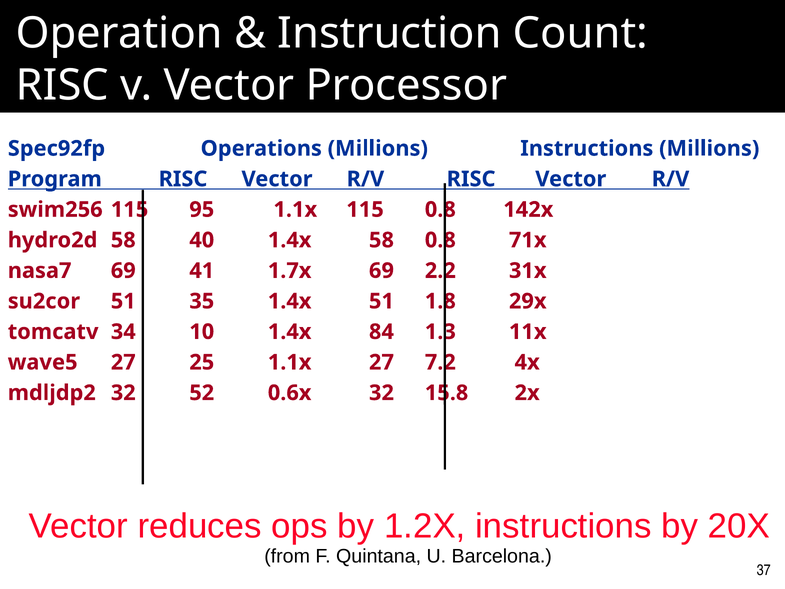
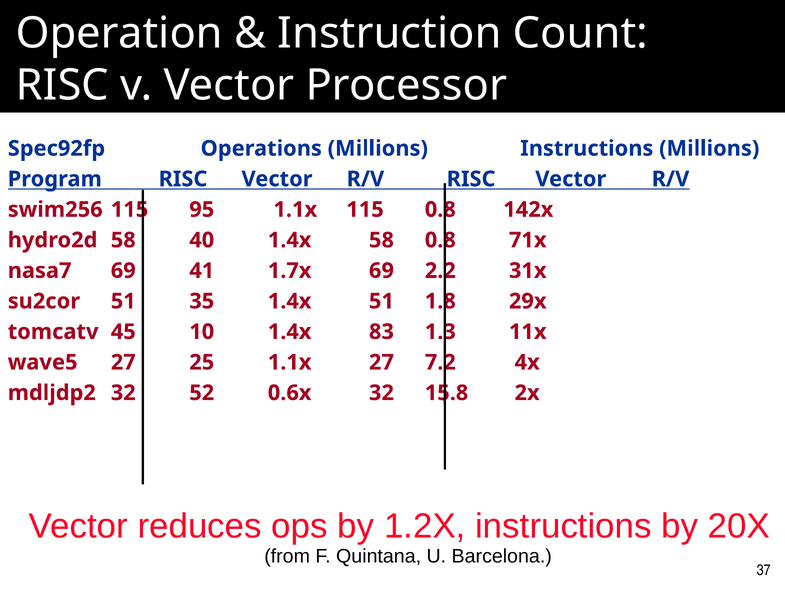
34: 34 -> 45 (123, 332)
84: 84 -> 83 (381, 332)
